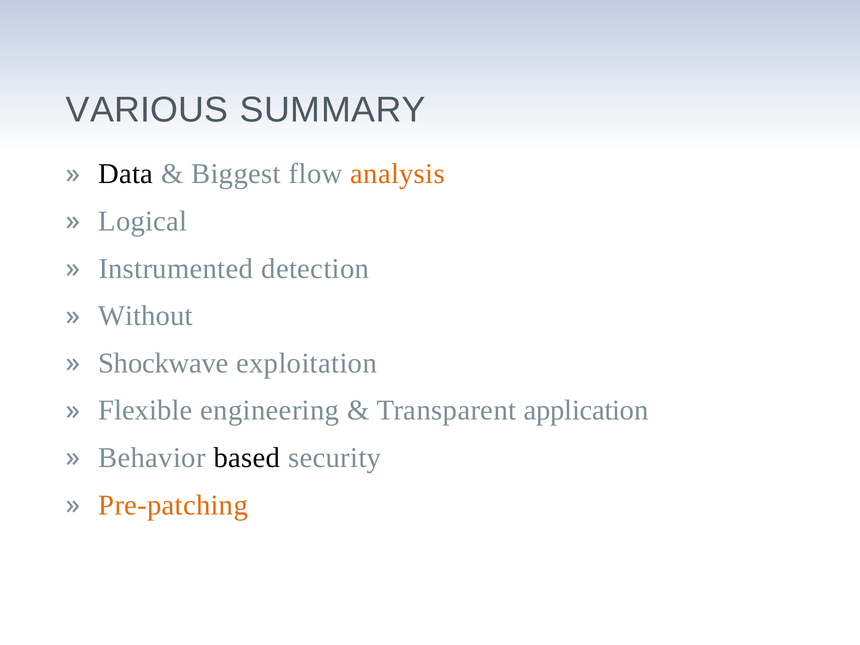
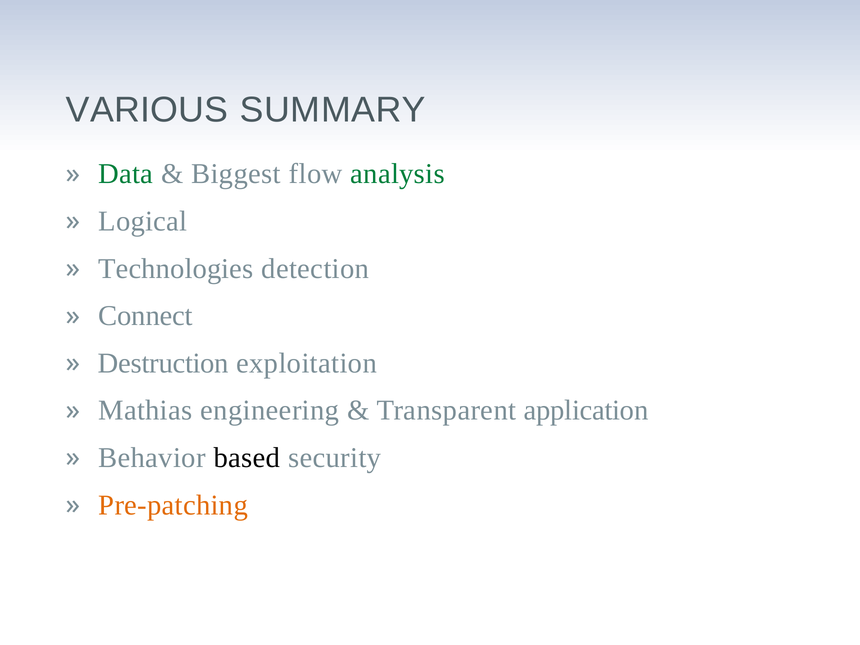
Data colour: black -> green (126, 174)
analysis colour: orange -> green (398, 174)
Instrumented: Instrumented -> Technologies (176, 269)
Without: Without -> Connect (145, 316)
Shockwave: Shockwave -> Destruction (163, 363)
Flexible: Flexible -> Mathias (145, 411)
